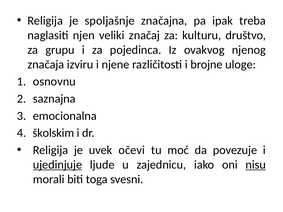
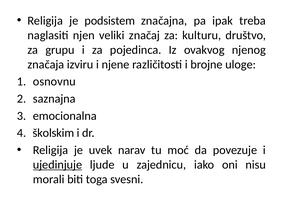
spoljašnje: spoljašnje -> podsistem (110, 21)
očevi: očevi -> narav (132, 150)
nisu underline: present -> none (256, 165)
